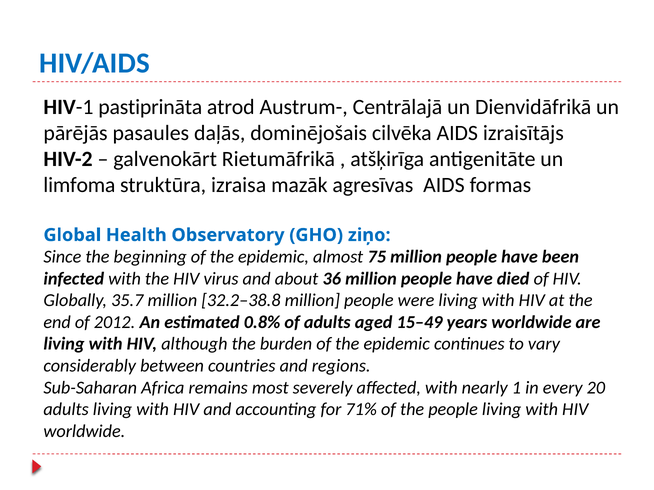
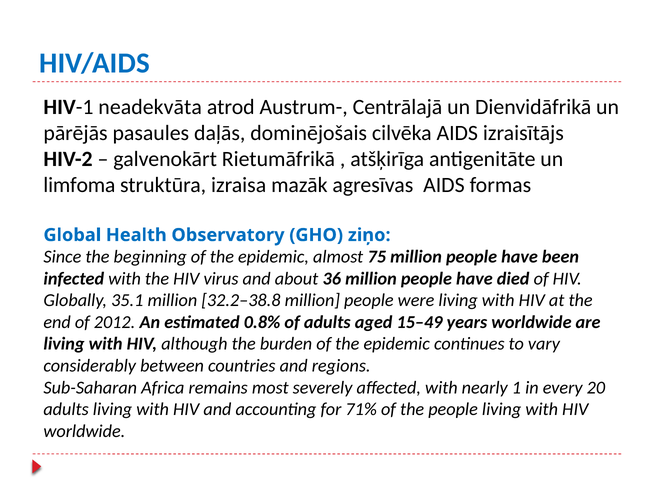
pastiprināta: pastiprināta -> neadekvāta (150, 107)
35.7: 35.7 -> 35.1 (127, 301)
